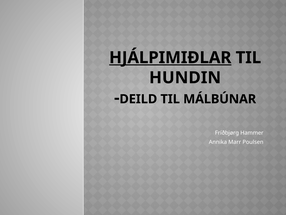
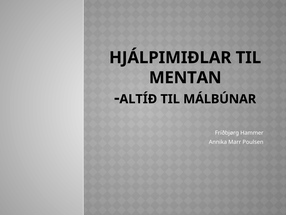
HJÁLPIMIÐLAR underline: present -> none (170, 58)
HUNDIN: HUNDIN -> MENTAN (185, 78)
DEILD: DEILD -> ALTÍÐ (138, 99)
